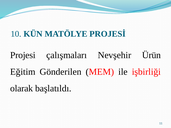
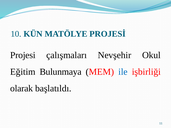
Ürün: Ürün -> Okul (151, 55)
Gönderilen: Gönderilen -> Bulunmaya (61, 72)
ile colour: black -> blue (123, 72)
